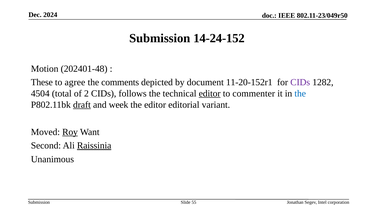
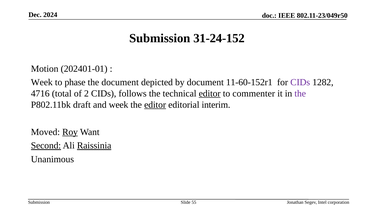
14-24-152: 14-24-152 -> 31-24-152 (219, 38)
202401-48: 202401-48 -> 202401-01 (84, 68)
These: These -> Week (42, 82)
agree: agree -> phase (75, 82)
the comments: comments -> document (120, 82)
11-20-152r1: 11-20-152r1 -> 11-60-152r1 (249, 82)
4504: 4504 -> 4716 (40, 93)
the colour: blue -> purple (300, 93)
draft underline: present -> none (82, 104)
editor underline: none -> present (155, 104)
variant: variant -> interim (216, 104)
Second underline: none -> present (46, 145)
